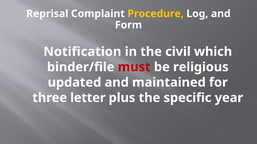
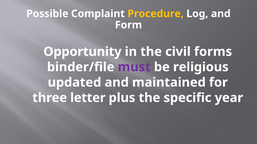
Reprisal: Reprisal -> Possible (47, 14)
Notification: Notification -> Opportunity (82, 52)
which: which -> forms (213, 52)
must colour: red -> purple (134, 67)
